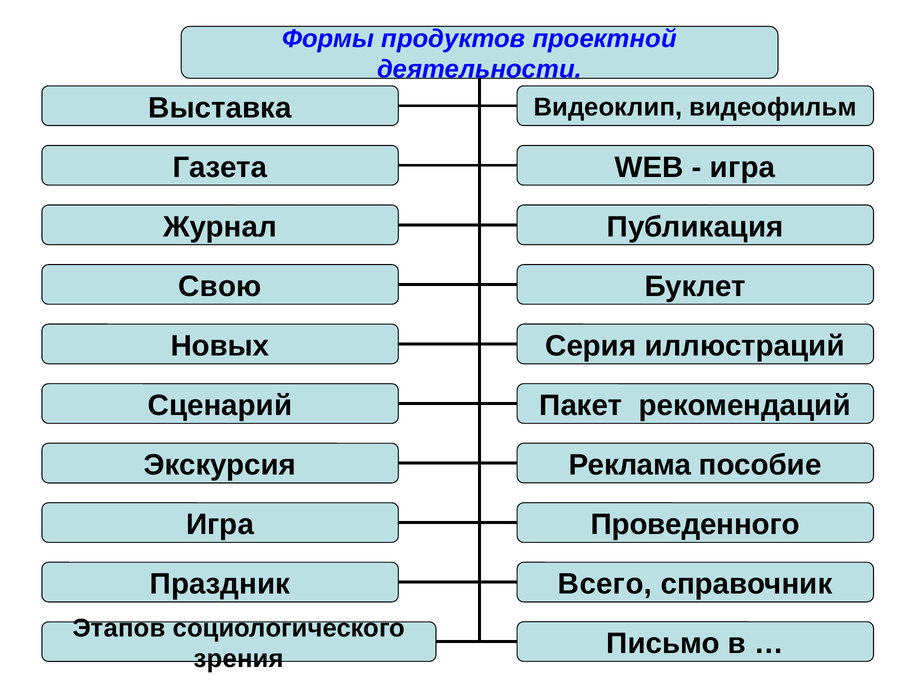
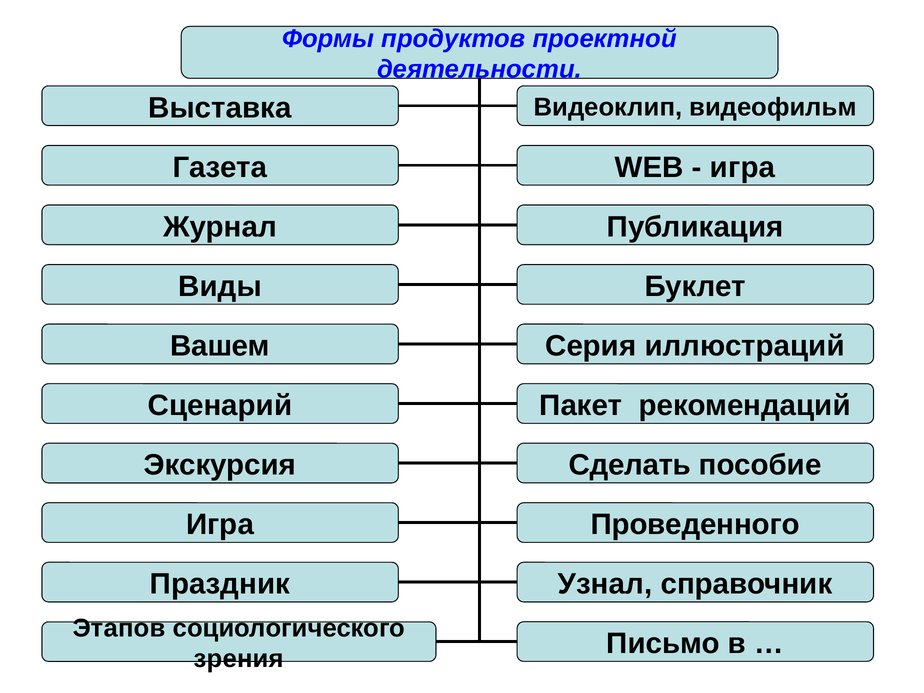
Свою: Свою -> Виды (220, 286)
Новых: Новых -> Вашем (220, 346)
Реклама: Реклама -> Сделать (630, 465)
Всего: Всего -> Узнал (605, 584)
